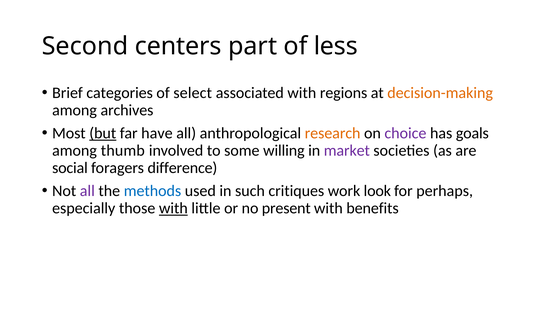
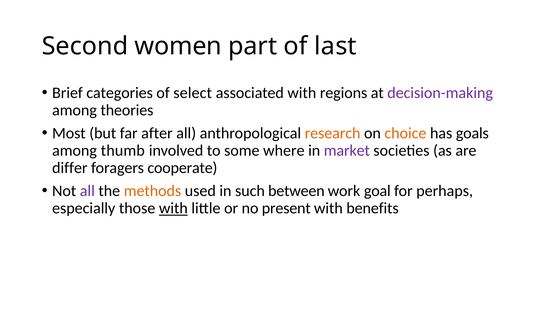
centers: centers -> women (178, 46)
less: less -> last (335, 46)
decision-making colour: orange -> purple (440, 93)
archives: archives -> theories (127, 110)
but underline: present -> none (103, 133)
have: have -> after (157, 133)
choice colour: purple -> orange (405, 133)
willing: willing -> where (284, 150)
social: social -> differ (70, 168)
difference: difference -> cooperate (182, 168)
methods colour: blue -> orange (152, 191)
critiques: critiques -> between (296, 191)
look: look -> goal (377, 191)
